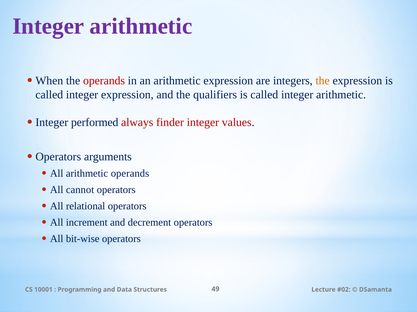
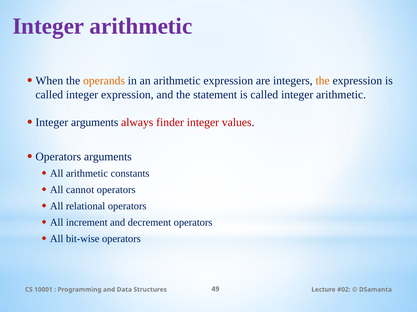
operands colour: red -> orange (104, 81)
qualifiers: qualifiers -> statement (215, 95)
Integer performed: performed -> arguments (95, 123)
arithmetic operands: operands -> constants (130, 174)
